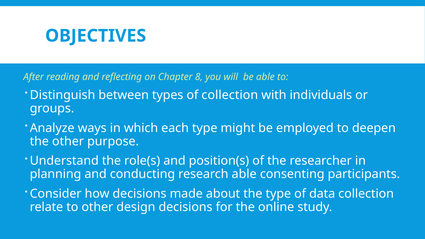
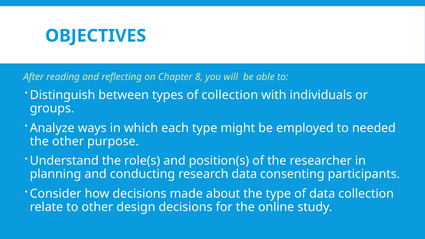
deepen: deepen -> needed (374, 128)
research able: able -> data (244, 174)
